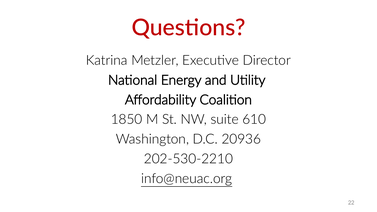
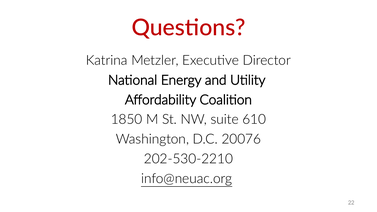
20936: 20936 -> 20076 (241, 139)
